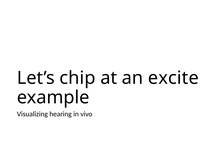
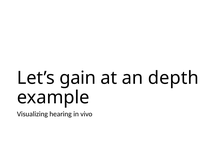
chip: chip -> gain (78, 78)
excite: excite -> depth (173, 78)
